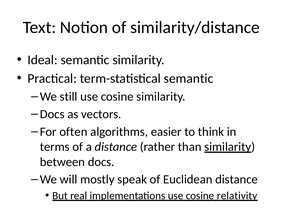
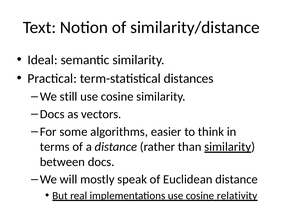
term-statistical semantic: semantic -> distances (189, 79)
often: often -> some (73, 132)
